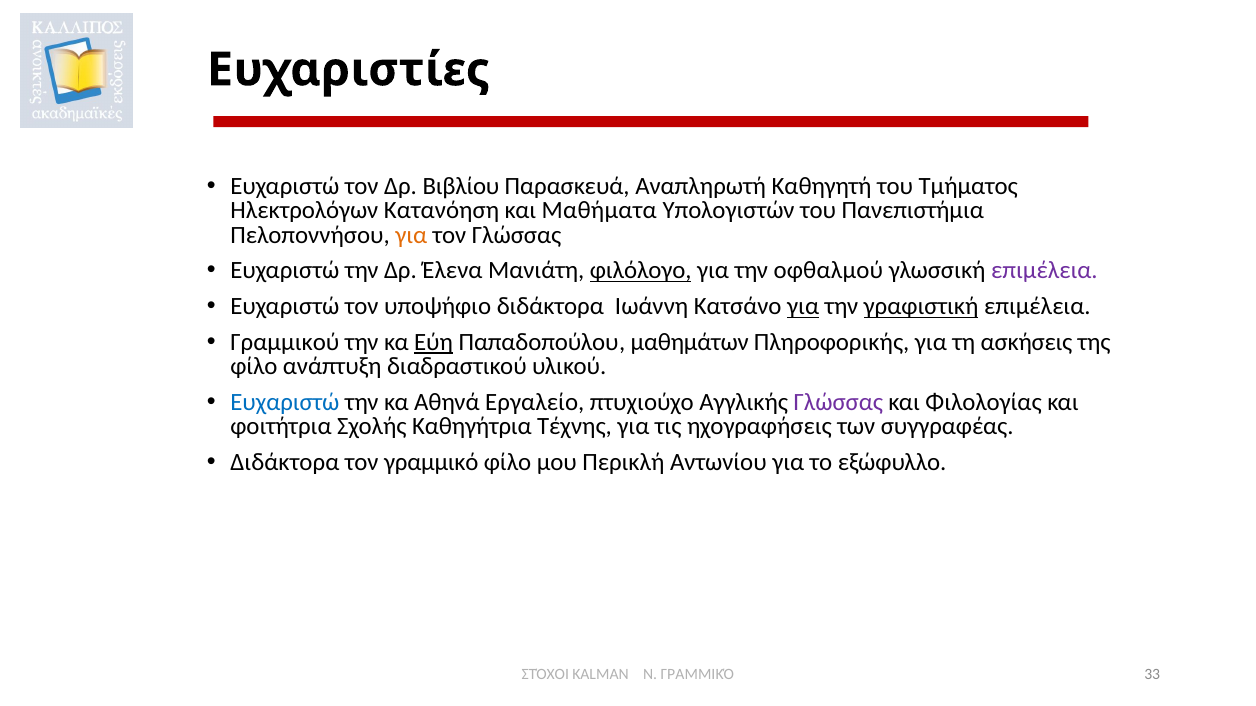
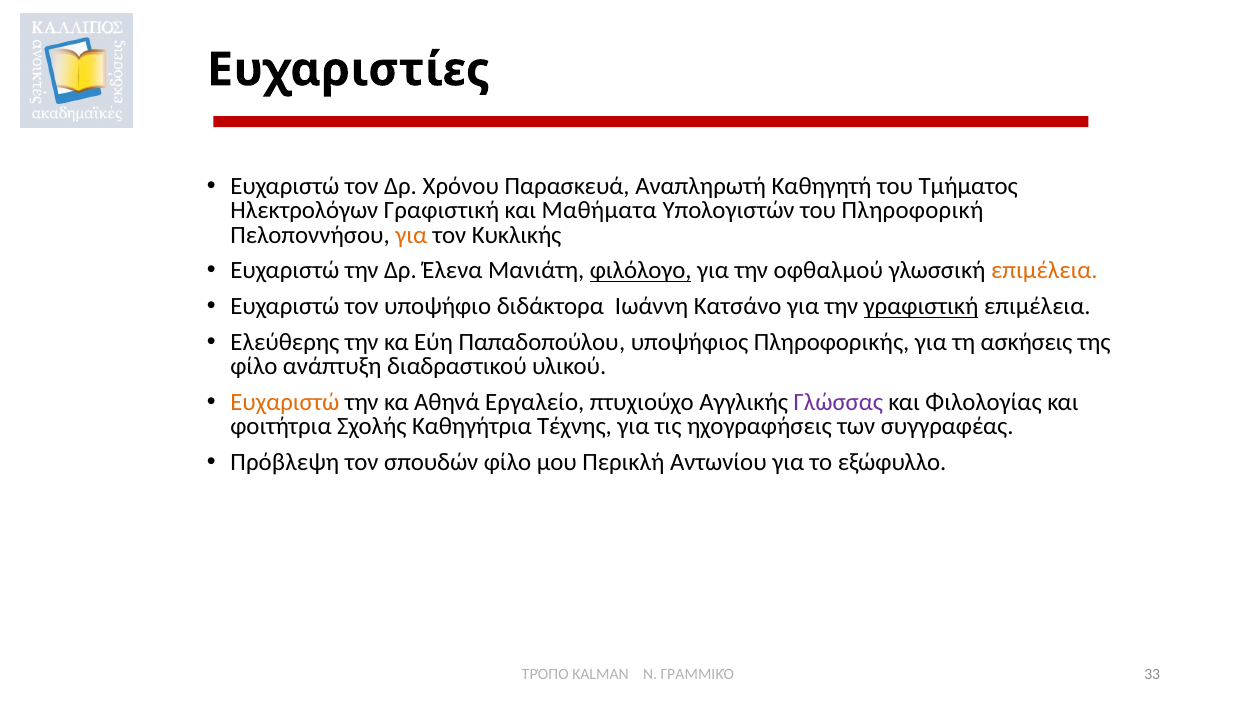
Βιβλίου: Βιβλίου -> Χρόνου (461, 187)
Ηλεκτρολόγων Κατανόηση: Κατανόηση -> Γραφιστική (442, 211)
Πανεπιστήμια: Πανεπιστήμια -> Πληροφορική (913, 211)
τον Γλώσσας: Γλώσσας -> Κυκλικής (517, 235)
επιμέλεια colour: purple -> orange (1044, 271)
για underline: present -> none (803, 307)
Γραμμικού: Γραμμικού -> Ελεύθερης (285, 343)
Εύη underline: present -> none (434, 343)
μαθημάτων: μαθημάτων -> υποψήφιος (690, 343)
Ευχαριστώ colour: blue -> orange (285, 403)
Διδάκτορα: Διδάκτορα -> Πρόβλεψη (285, 463)
τον γραμμικό: γραμμικό -> σπουδών (431, 463)
ΣΤΌΧΟΙ: ΣΤΌΧΟΙ -> ΤΡΌΠΟ (545, 675)
